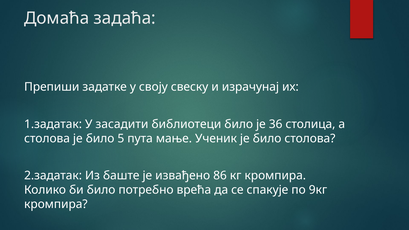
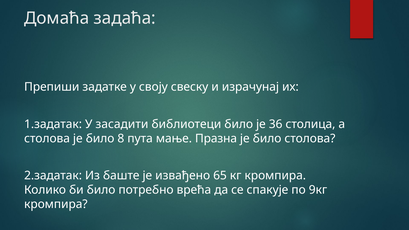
5: 5 -> 8 (121, 138)
Ученик: Ученик -> Празна (216, 138)
86: 86 -> 65 (220, 176)
